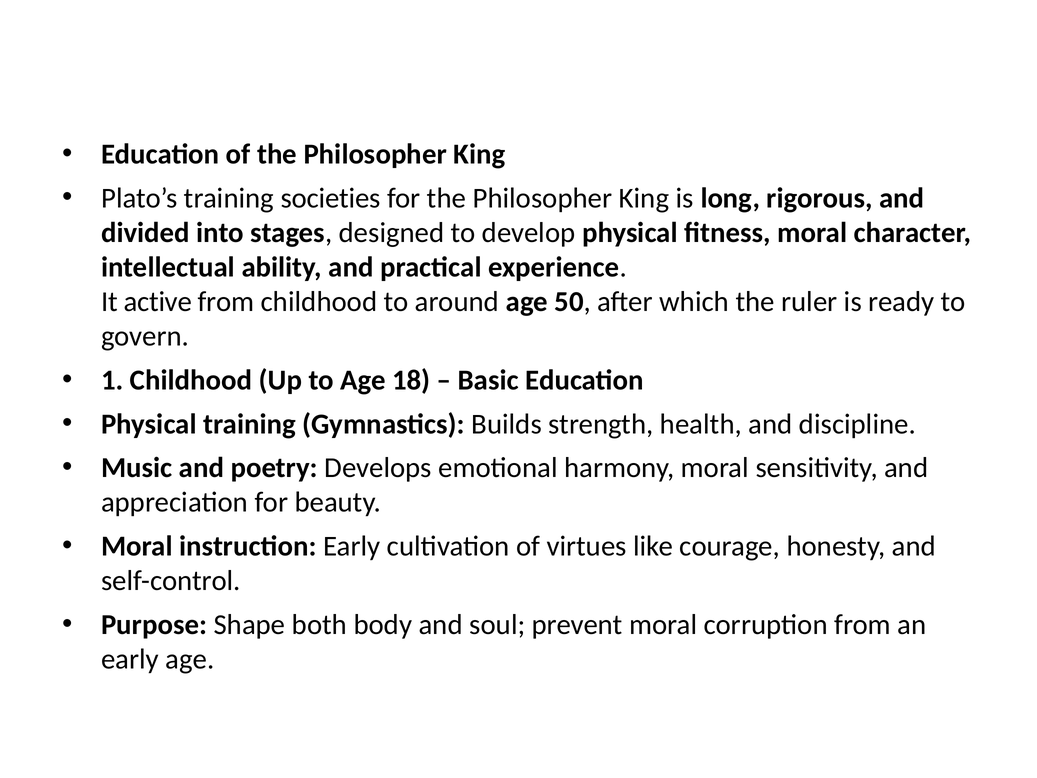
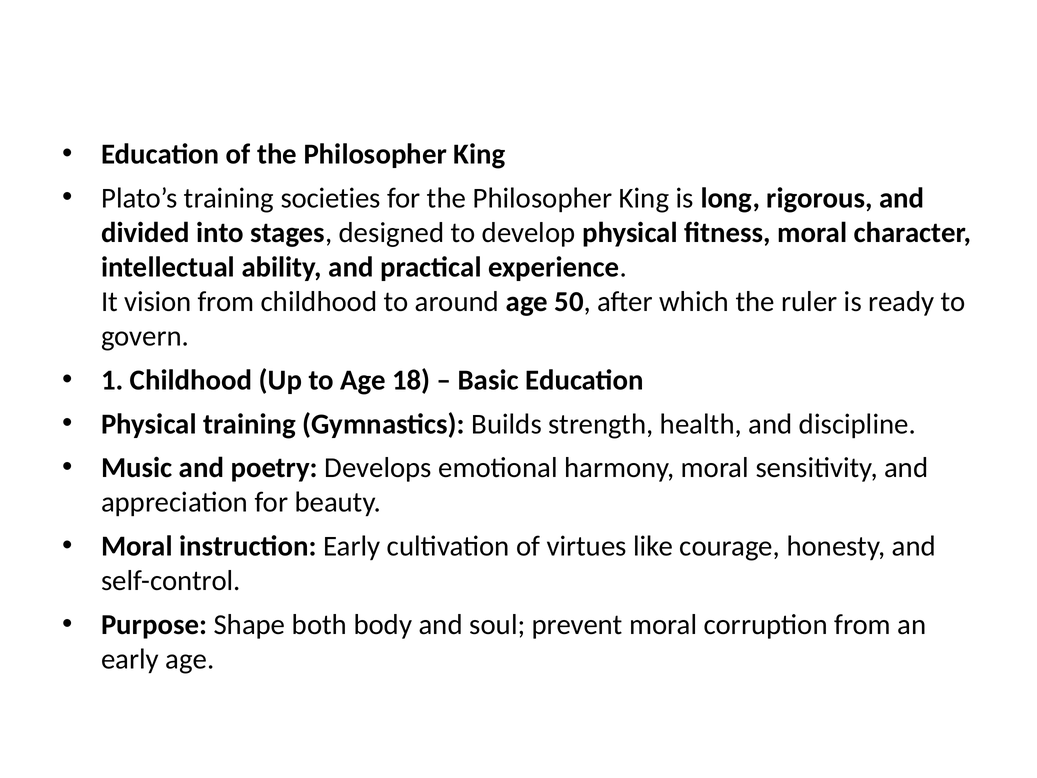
active: active -> vision (158, 302)
